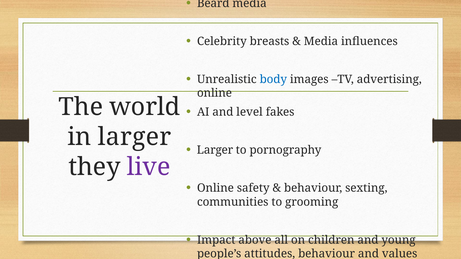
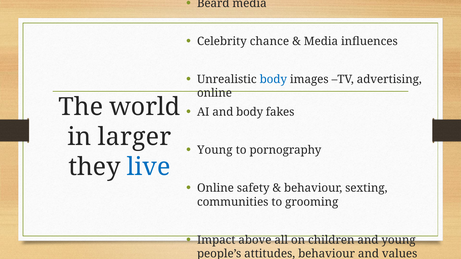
breasts: breasts -> chance (269, 41)
and level: level -> body (250, 112)
Larger: Larger -> Young (215, 150)
live colour: purple -> blue (149, 167)
